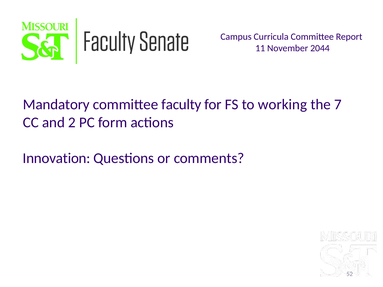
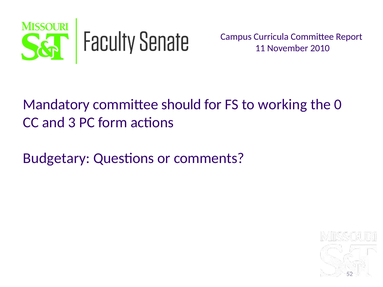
2044: 2044 -> 2010 (320, 48)
faculty: faculty -> should (181, 105)
7: 7 -> 0 (338, 105)
2: 2 -> 3 (72, 123)
Innovation: Innovation -> Budgetary (56, 158)
